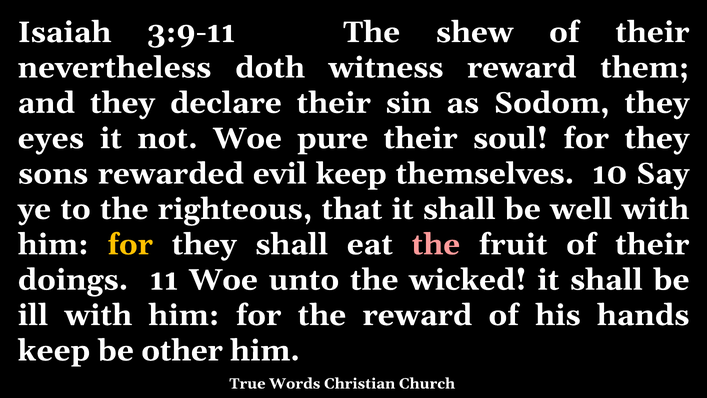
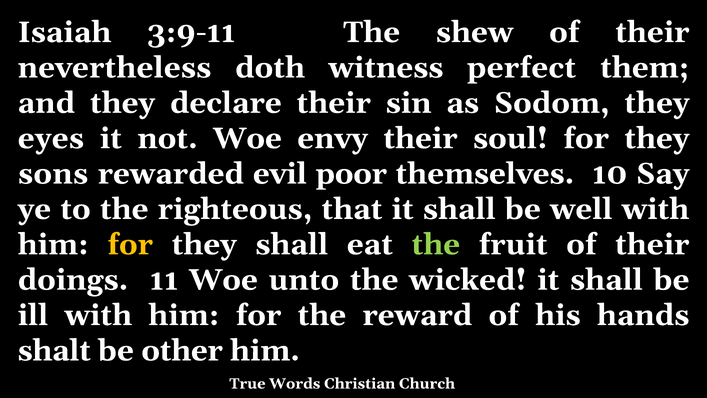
witness reward: reward -> perfect (522, 68)
pure: pure -> envy (333, 138)
evil keep: keep -> poor (351, 174)
the colour: pink -> light green (436, 244)
keep: keep -> shalt (54, 350)
